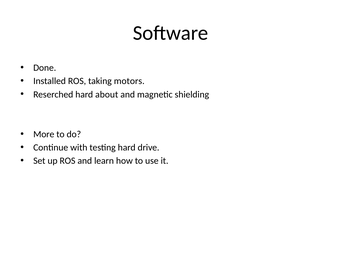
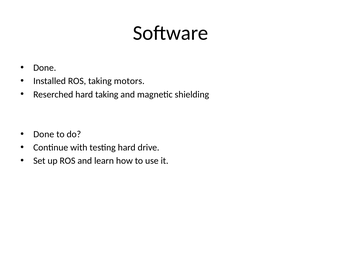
hard about: about -> taking (107, 94)
More: More -> Done (44, 134)
